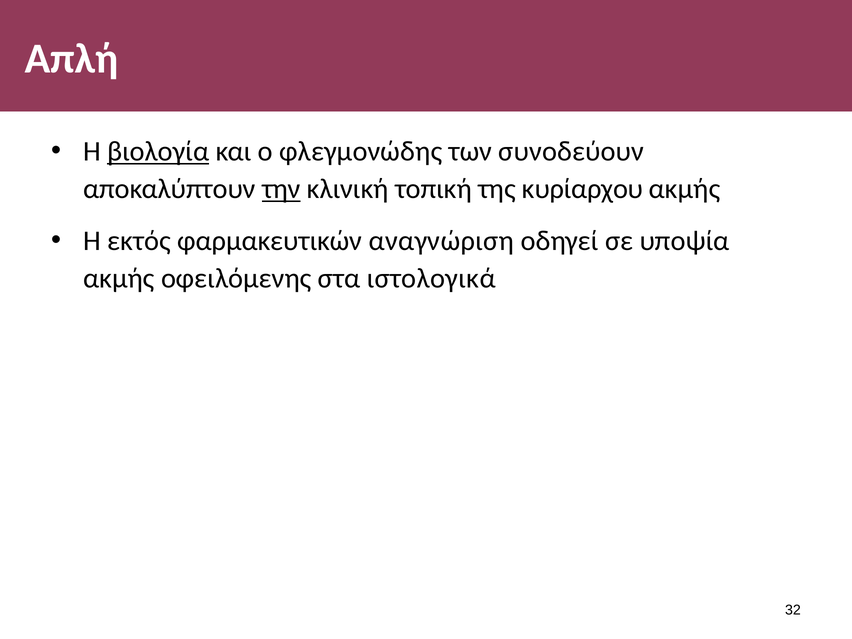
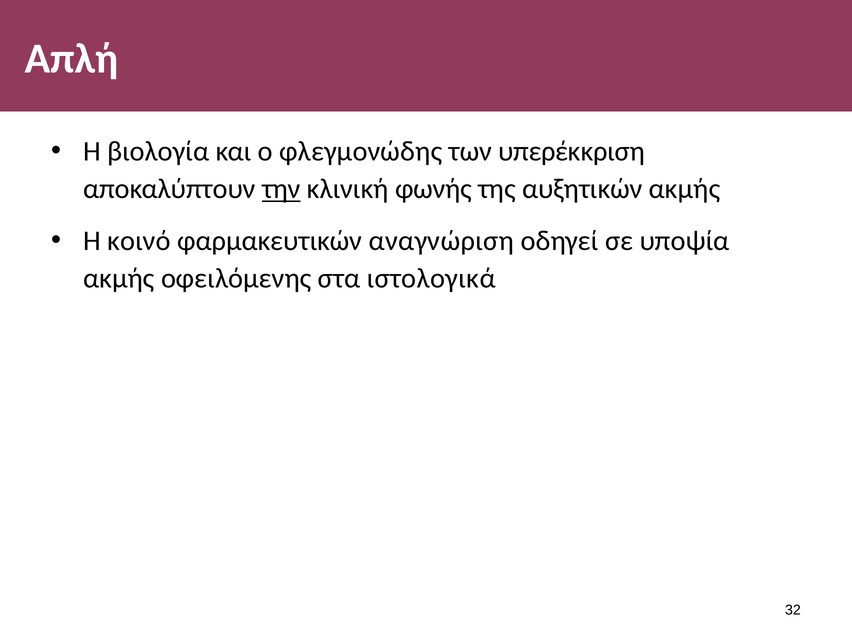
βιολογία underline: present -> none (158, 152)
συνοδεύουν: συνοδεύουν -> υπερέκκριση (571, 152)
τοπική: τοπική -> φωνής (433, 189)
κυρίαρχου: κυρίαρχου -> αυξητικών (582, 189)
εκτός: εκτός -> κοινό (139, 241)
